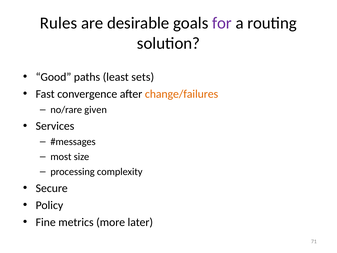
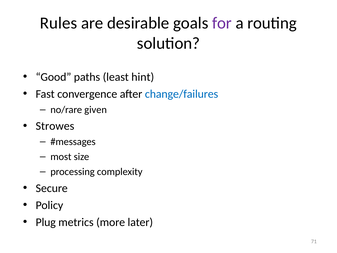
sets: sets -> hint (143, 77)
change/failures colour: orange -> blue (182, 94)
Services: Services -> Strowes (55, 126)
Fine: Fine -> Plug (46, 222)
